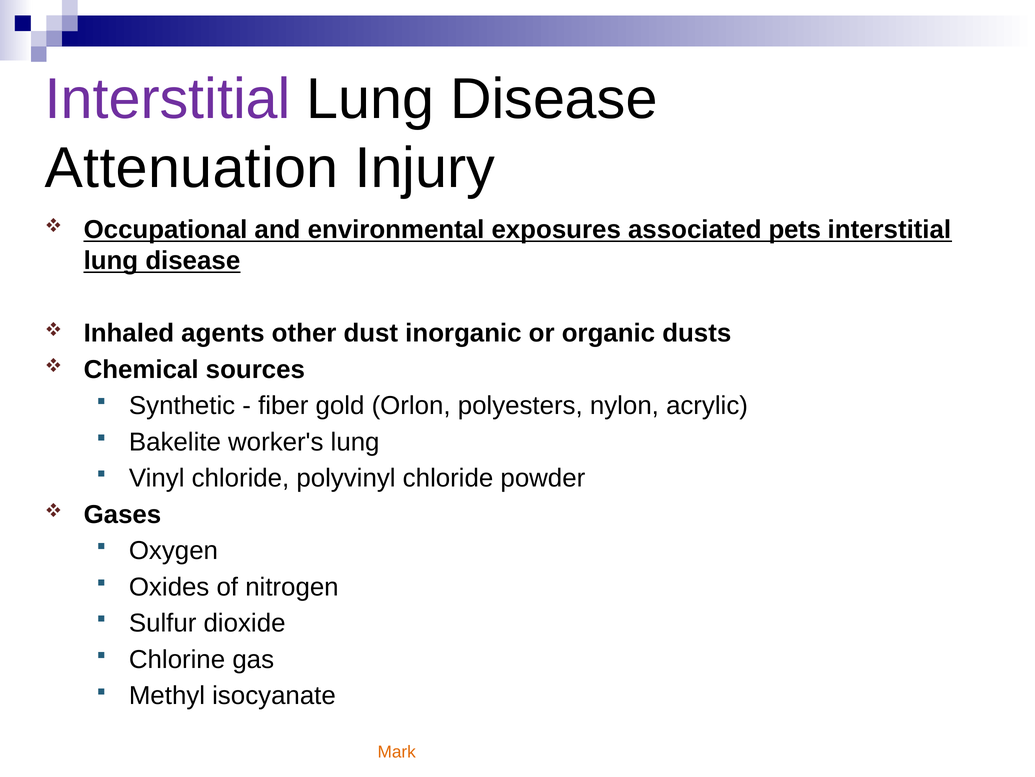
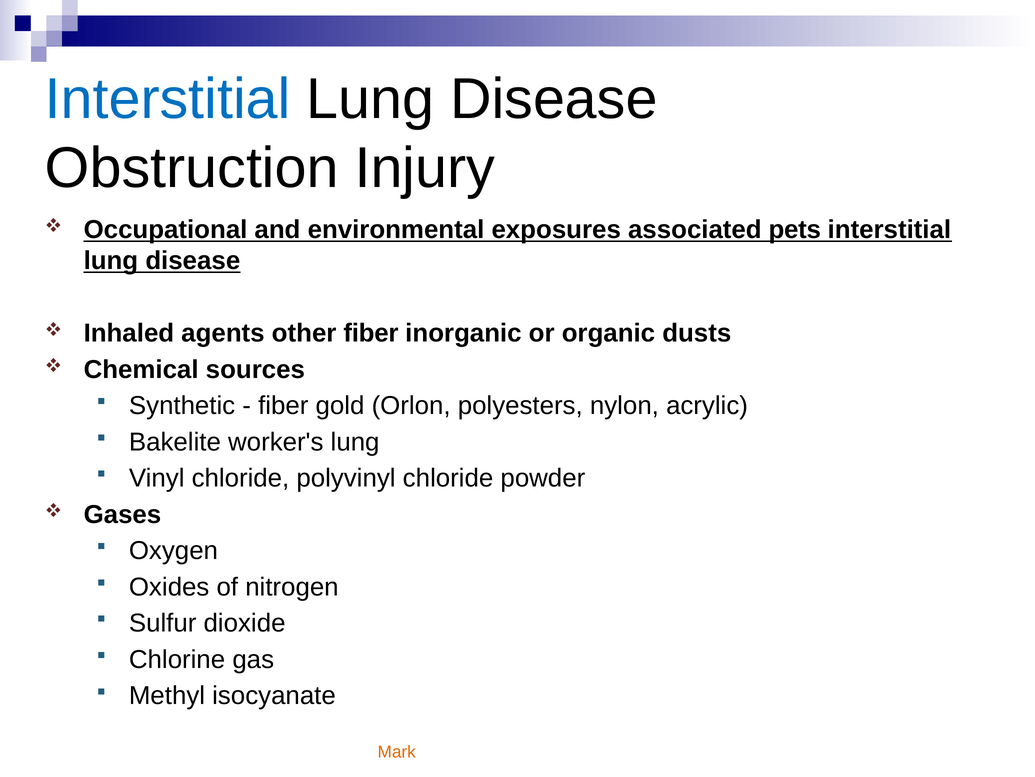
Interstitial colour: purple -> blue (168, 99)
Attenuation: Attenuation -> Obstruction (192, 168)
other dust: dust -> fiber (371, 333)
